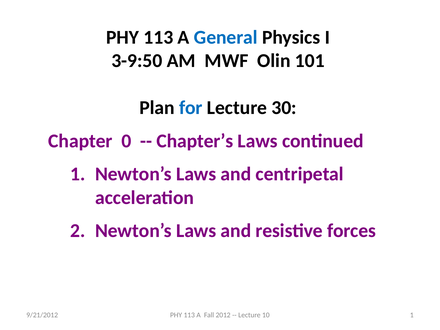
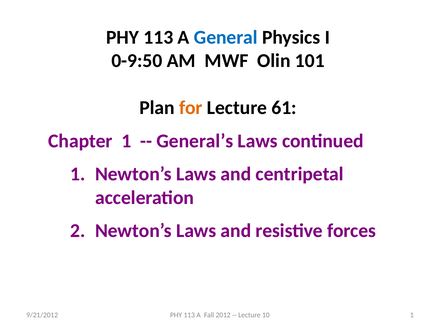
3-9:50: 3-9:50 -> 0-9:50 (137, 61)
for colour: blue -> orange (191, 108)
30: 30 -> 61 (284, 108)
Chapter 0: 0 -> 1 (126, 141)
Chapter’s: Chapter’s -> General’s (195, 141)
